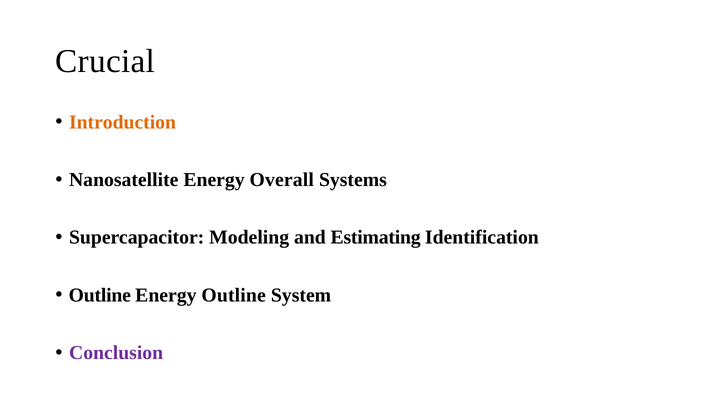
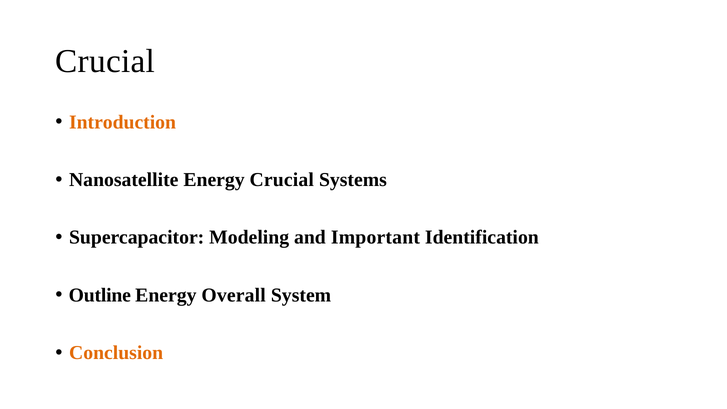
Energy Overall: Overall -> Crucial (282, 180)
Estimating: Estimating -> Important (375, 237)
Energy Outline: Outline -> Overall (234, 295)
Conclusion colour: purple -> orange (116, 353)
